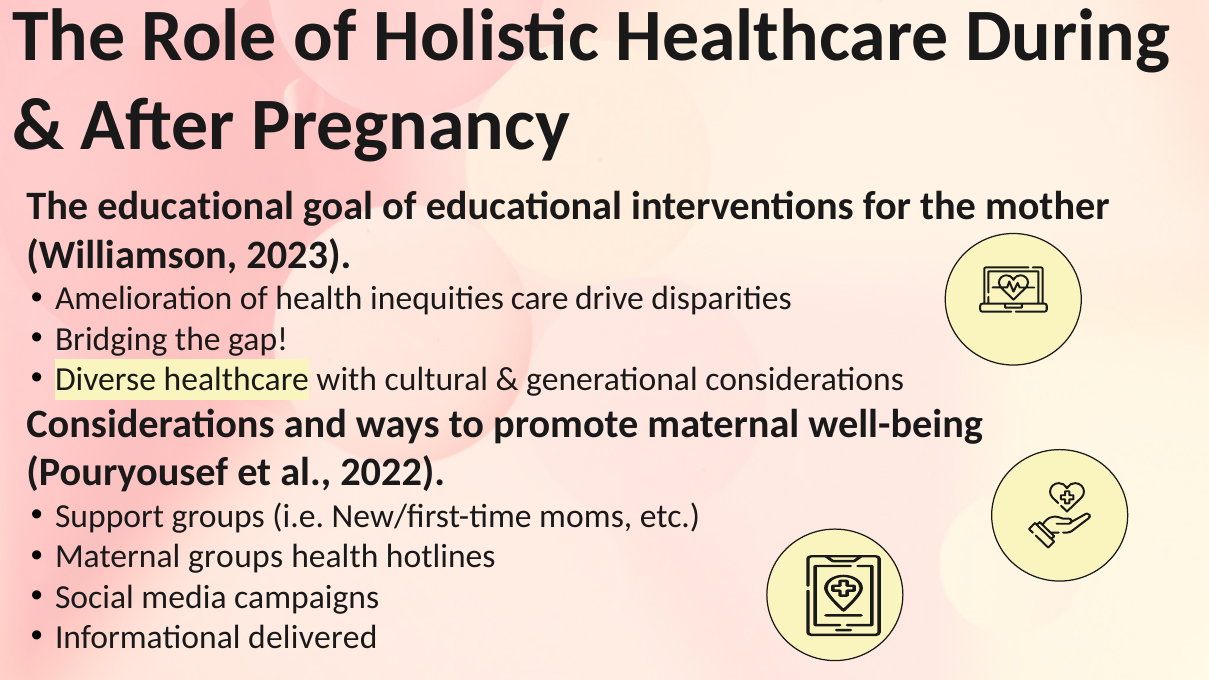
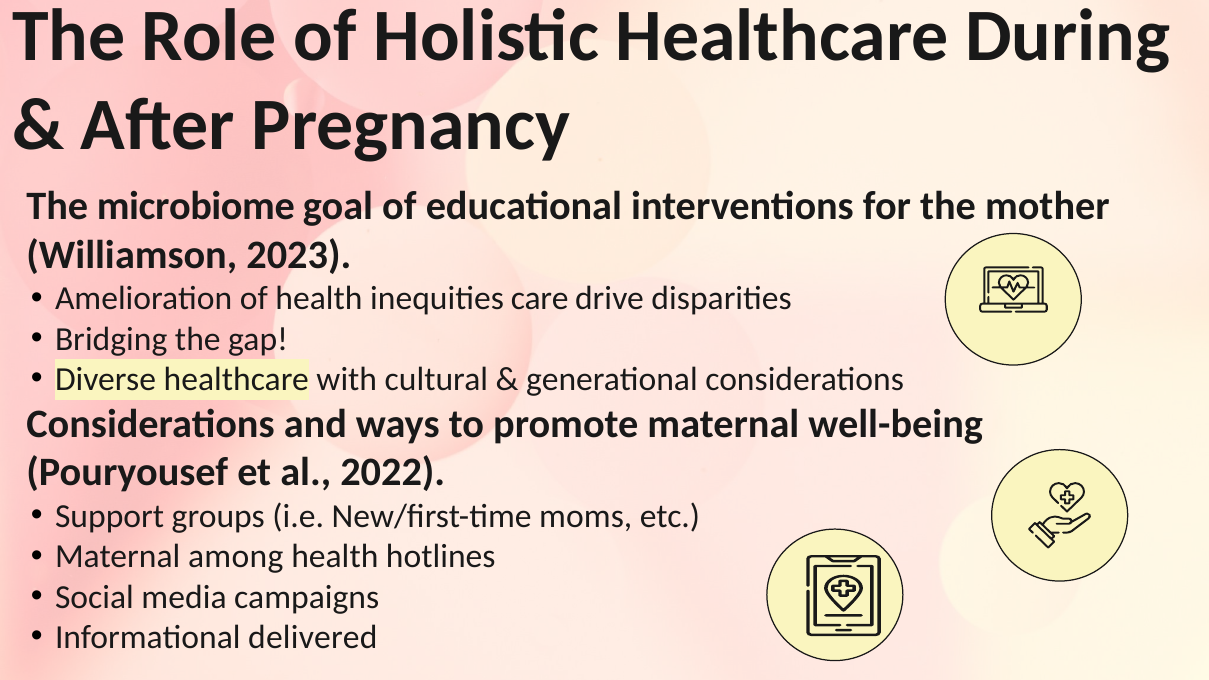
The educational: educational -> microbiome (196, 207)
Maternal groups: groups -> among (236, 557)
